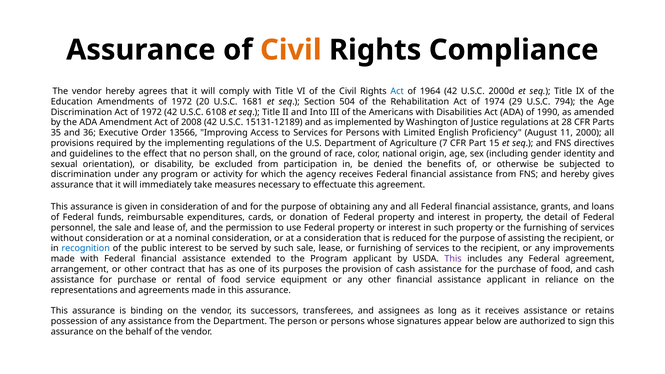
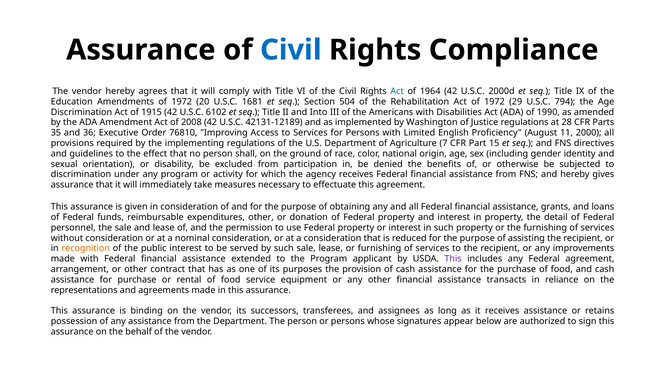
Civil colour: orange -> blue (291, 50)
Act of 1974: 1974 -> 1972 (494, 102)
Act of 1972: 1972 -> 1915 (152, 112)
6108: 6108 -> 6102 (216, 112)
15131-12189: 15131-12189 -> 42131-12189 (274, 122)
13566: 13566 -> 76810 (183, 133)
expenditures cards: cards -> other (261, 217)
recognition colour: blue -> orange (86, 249)
assistance applicant: applicant -> transacts (506, 280)
